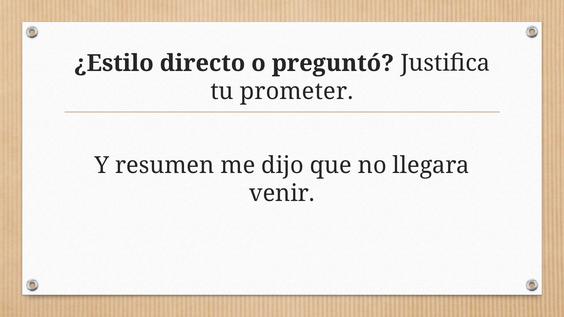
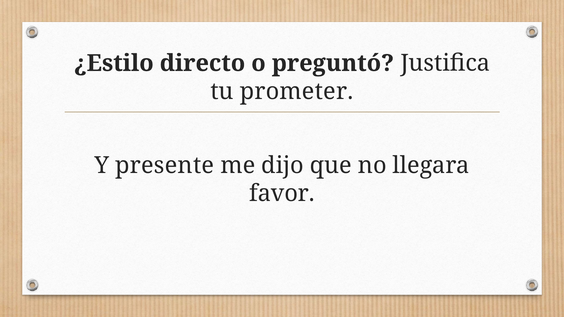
resumen: resumen -> presente (165, 165)
venir: venir -> favor (282, 194)
